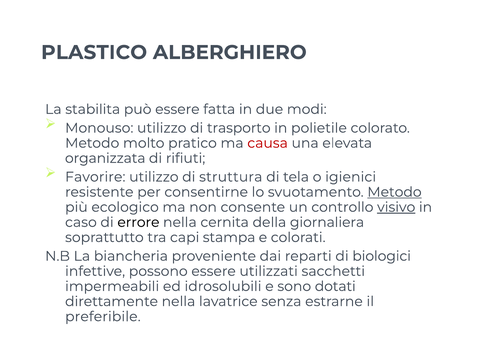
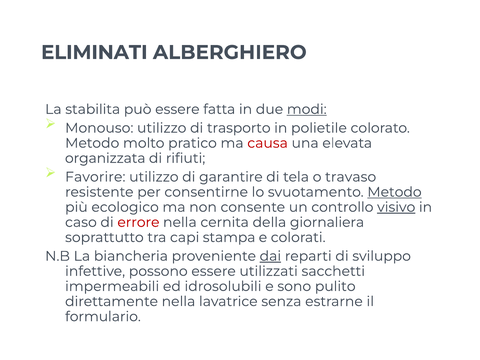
PLASTICO: PLASTICO -> ELIMINATI (94, 52)
modi underline: none -> present (307, 109)
struttura: struttura -> garantire (231, 177)
igienici: igienici -> travaso (351, 177)
errore colour: black -> red (138, 222)
dai underline: none -> present (270, 256)
biologici: biologici -> sviluppo (382, 256)
dotati: dotati -> pulito (335, 286)
preferibile: preferibile -> formulario (103, 317)
